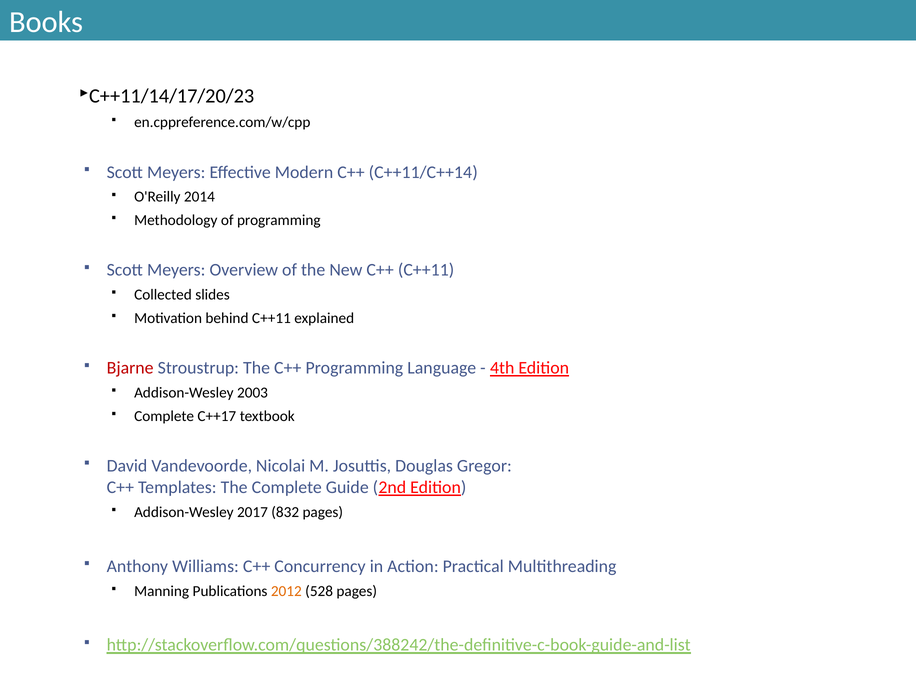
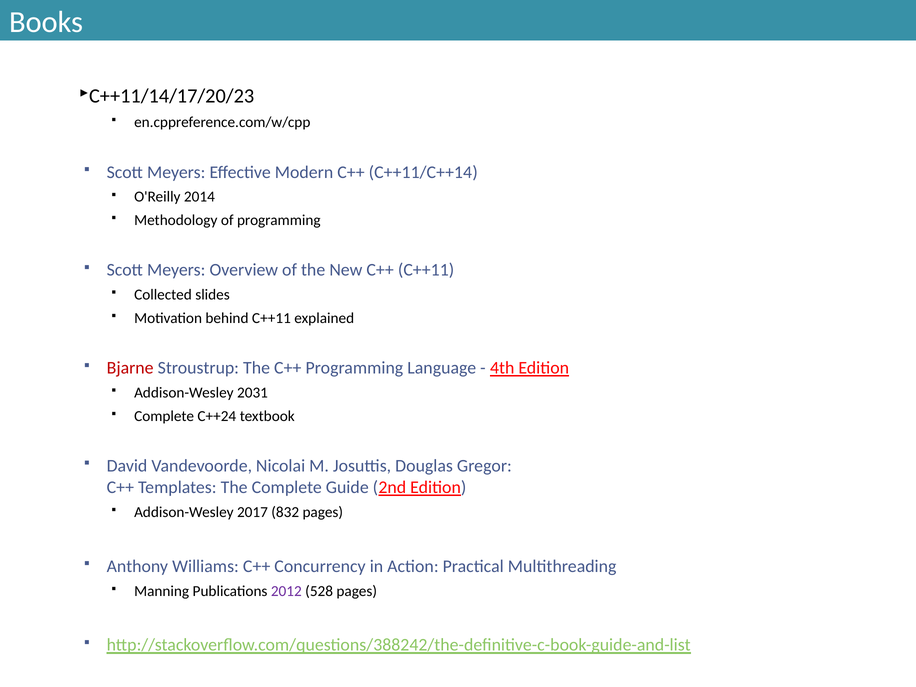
2003: 2003 -> 2031 (253, 393)
C++17: C++17 -> C++24 (217, 416)
2012 colour: orange -> purple (286, 591)
